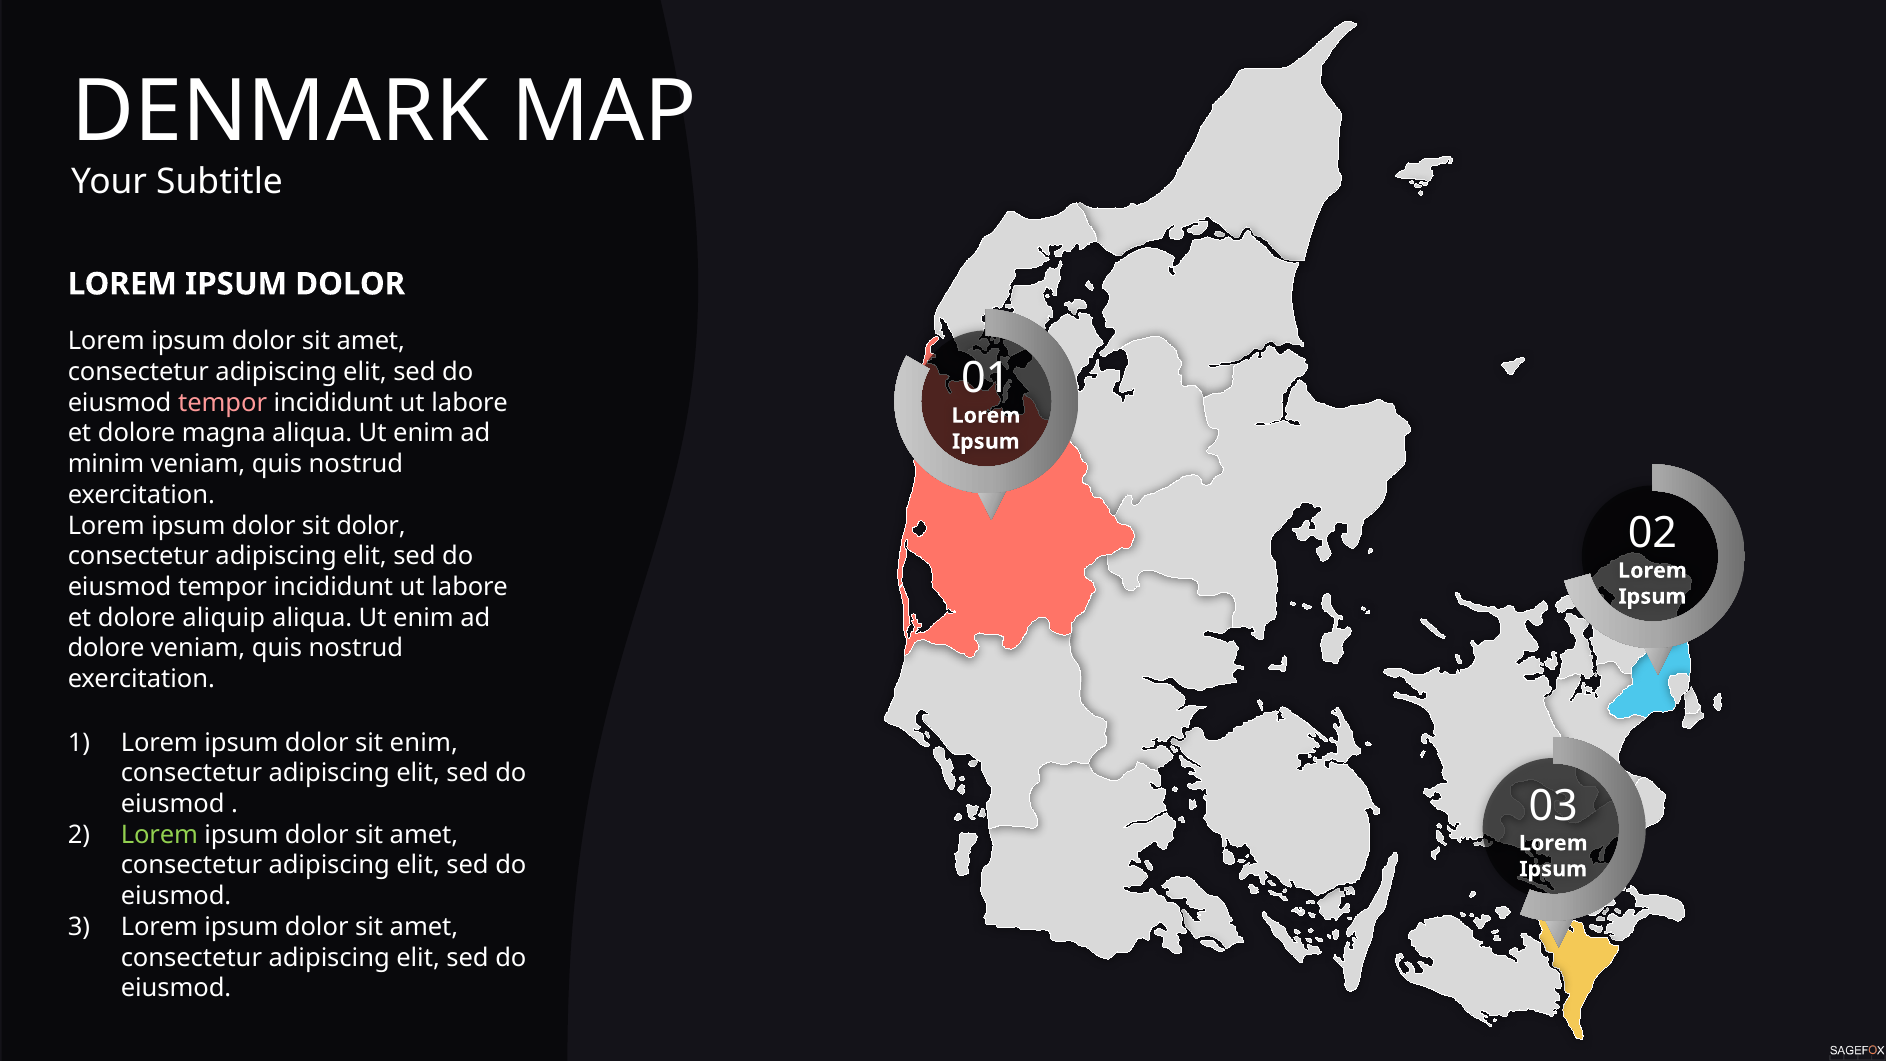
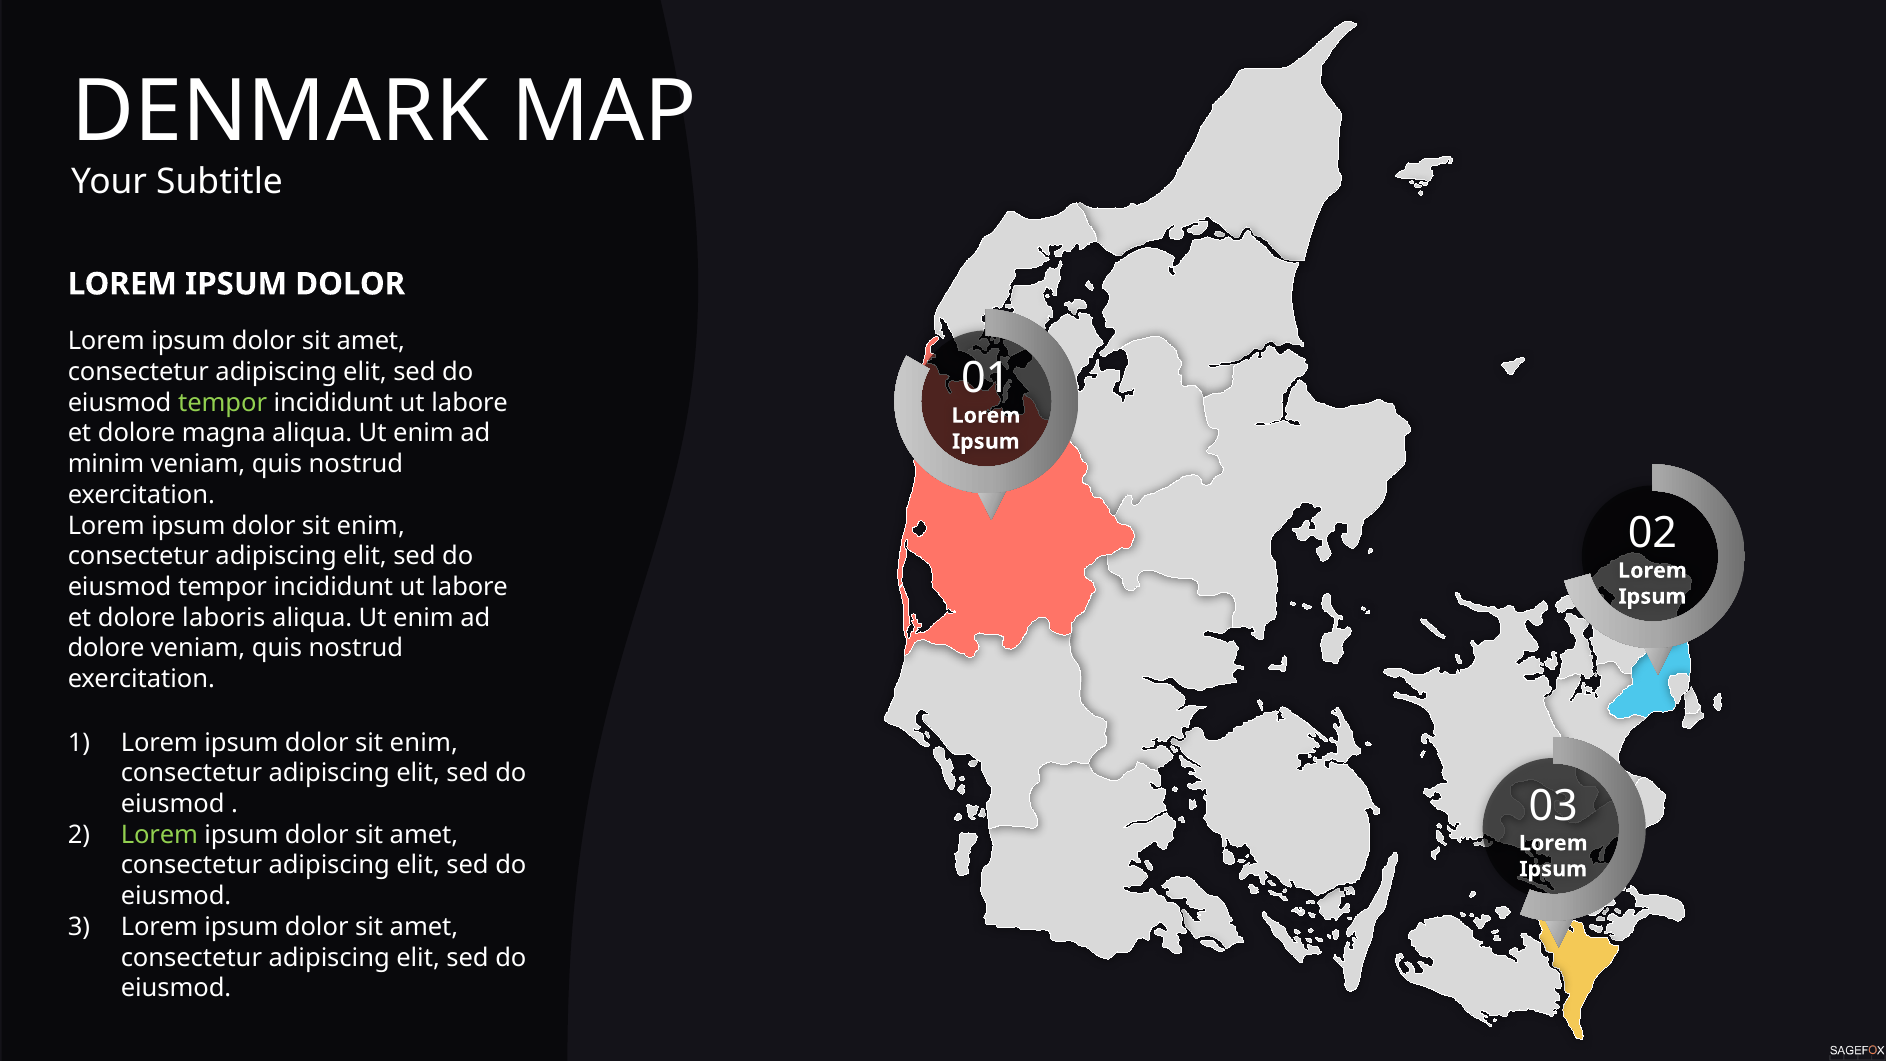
tempor colour: pink -> light green (223, 403)
dolor: dolor -> enim (371, 526)
aliquip: aliquip -> laboris (224, 618)
